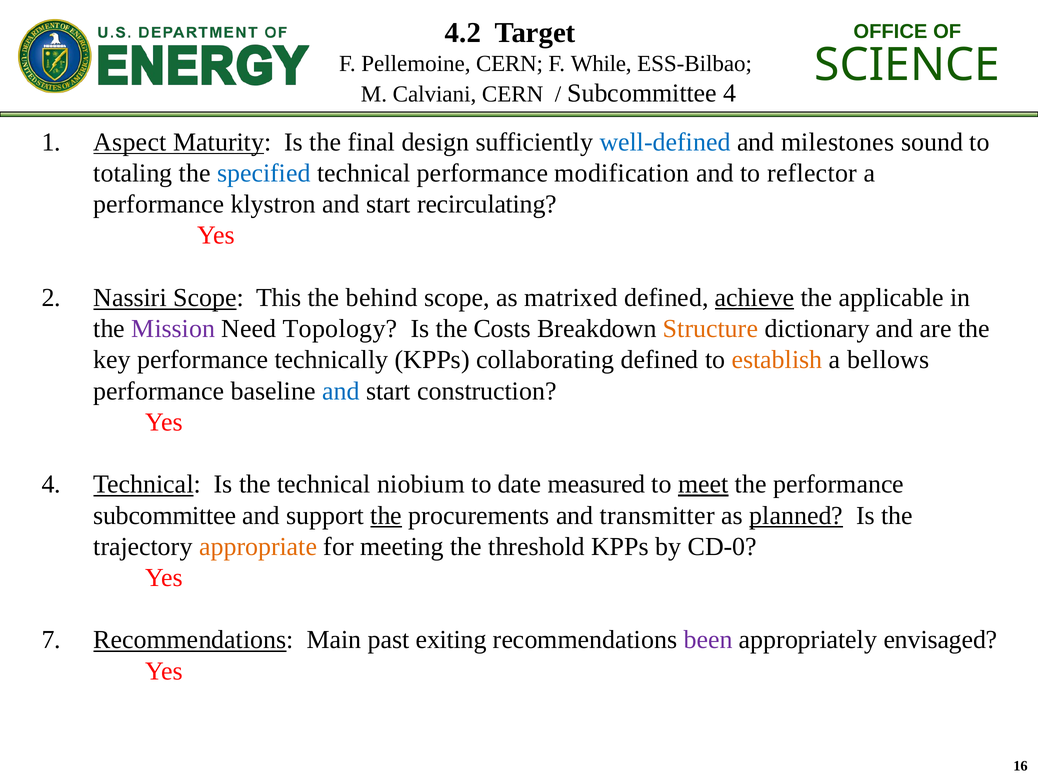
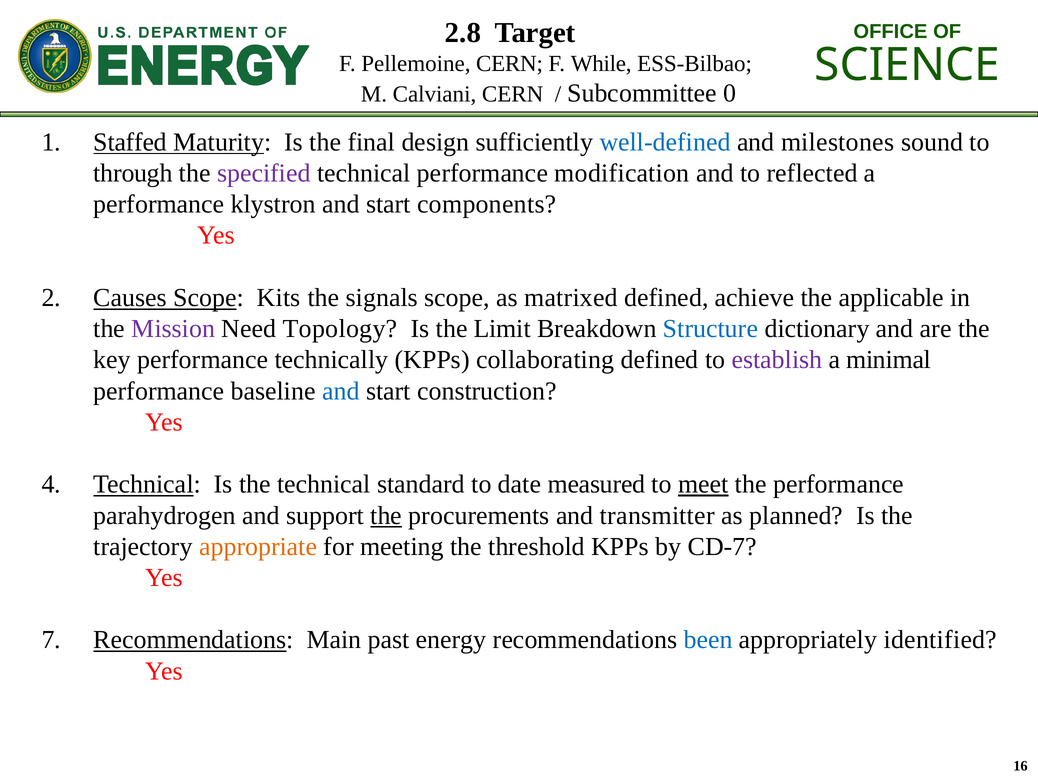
4.2: 4.2 -> 2.8 (463, 33)
Subcommittee 4: 4 -> 0 (730, 93)
Aspect: Aspect -> Staffed (130, 142)
totaling: totaling -> through (133, 173)
specified colour: blue -> purple (264, 173)
reflector: reflector -> reflected (812, 173)
recirculating: recirculating -> components (487, 204)
Nassiri: Nassiri -> Causes (130, 298)
This: This -> Kits (279, 298)
behind: behind -> signals (382, 298)
achieve underline: present -> none (755, 298)
Costs: Costs -> Limit (502, 329)
Structure colour: orange -> blue (711, 329)
establish colour: orange -> purple (777, 360)
bellows: bellows -> minimal (889, 360)
niobium: niobium -> standard (421, 485)
subcommittee: subcommittee -> parahydrogen (165, 516)
planned underline: present -> none (796, 516)
CD-0: CD-0 -> CD-7 (722, 547)
exiting: exiting -> energy (451, 640)
been colour: purple -> blue (708, 640)
envisaged: envisaged -> identified (940, 640)
